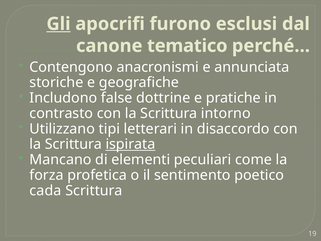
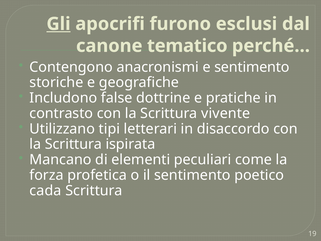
e annunciata: annunciata -> sentimento (252, 67)
intorno: intorno -> vivente (226, 113)
ispirata underline: present -> none (130, 144)
